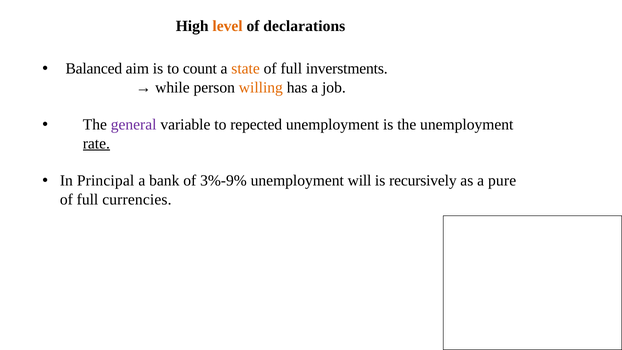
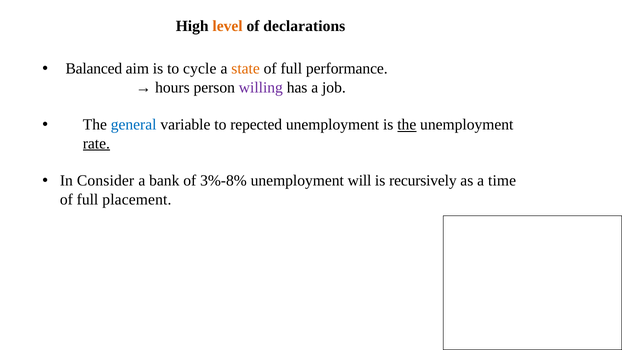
count: count -> cycle (200, 69)
inverstments: inverstments -> performance (347, 69)
while: while -> hours (172, 87)
willing colour: orange -> purple (261, 87)
general colour: purple -> blue (134, 125)
the underline: none -> present (407, 125)
Principal: Principal -> Consider (106, 181)
3%-9%: 3%-9% -> 3%-8% (223, 181)
pure: pure -> time (502, 181)
currencies: currencies -> placement (137, 199)
